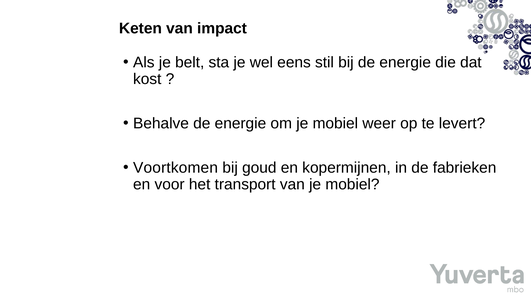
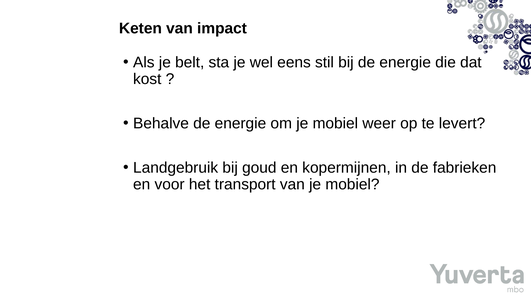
Voortkomen: Voortkomen -> Landgebruik (176, 168)
